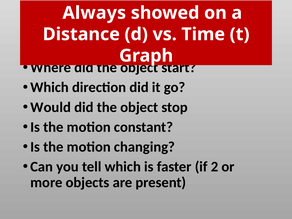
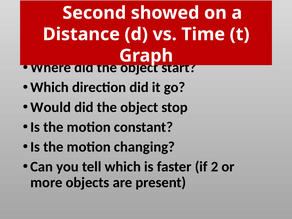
Always: Always -> Second (94, 13)
